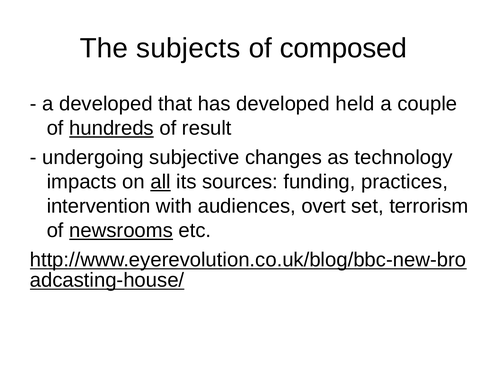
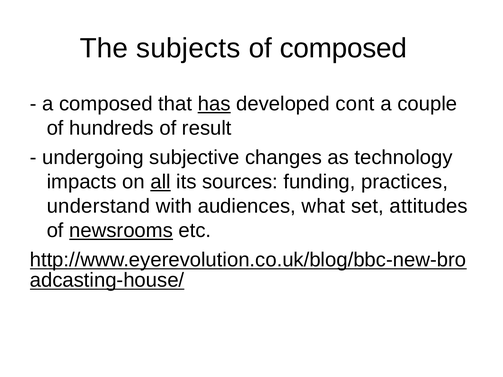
a developed: developed -> composed (106, 104)
has underline: none -> present (214, 104)
held: held -> cont (355, 104)
hundreds underline: present -> none (111, 128)
intervention: intervention -> understand (98, 206)
overt: overt -> what (323, 206)
terrorism: terrorism -> attitudes (429, 206)
